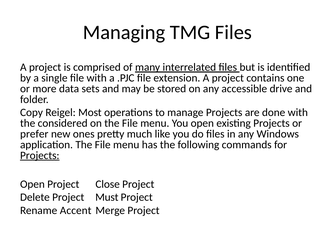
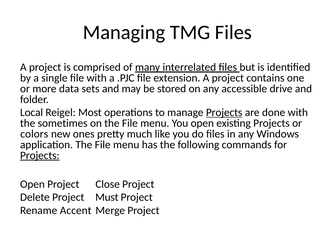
Copy: Copy -> Local (32, 113)
Projects underline: none -> present (224, 113)
considered: considered -> sometimes (63, 123)
prefer: prefer -> colors (34, 134)
